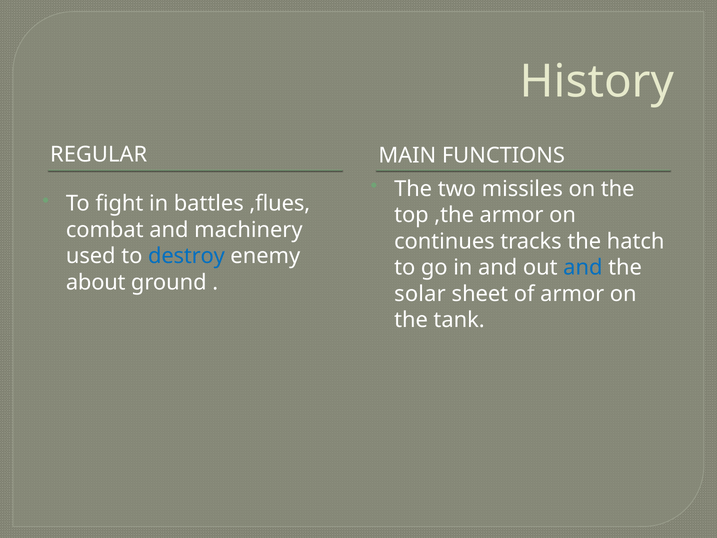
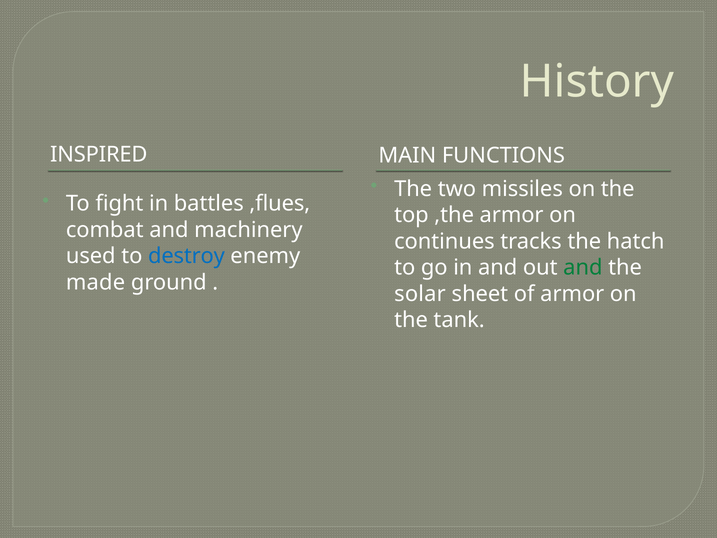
REGULAR: REGULAR -> INSPIRED (99, 154)
and colour: blue -> green (583, 267)
about: about -> made (96, 282)
